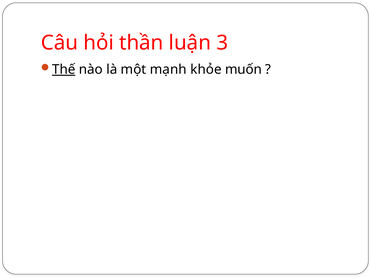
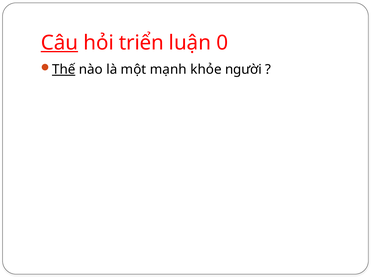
Câu underline: none -> present (59, 43)
thần: thần -> triển (141, 43)
3: 3 -> 0 (222, 43)
muốn: muốn -> người (243, 70)
